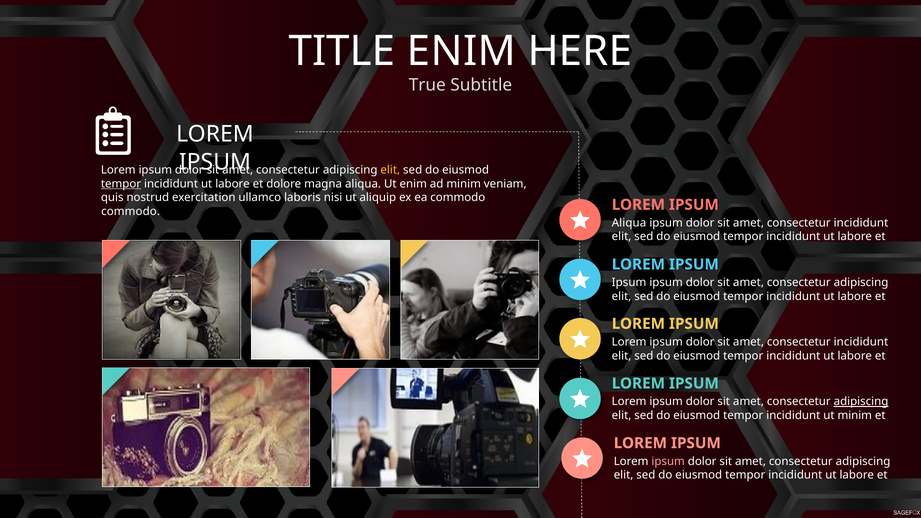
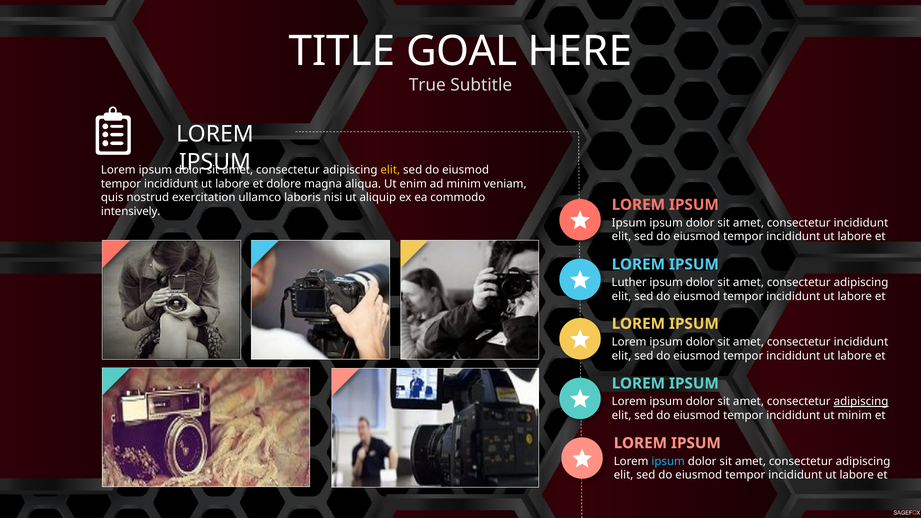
TITLE ENIM: ENIM -> GOAL (462, 51)
tempor underline: present -> none (121, 184)
commodo: commodo -> intensively (131, 211)
Aliqua: Aliqua -> Ipsum (629, 223)
Ipsum: Ipsum -> Luther (629, 283)
ipsum colour: pink -> light blue (668, 461)
